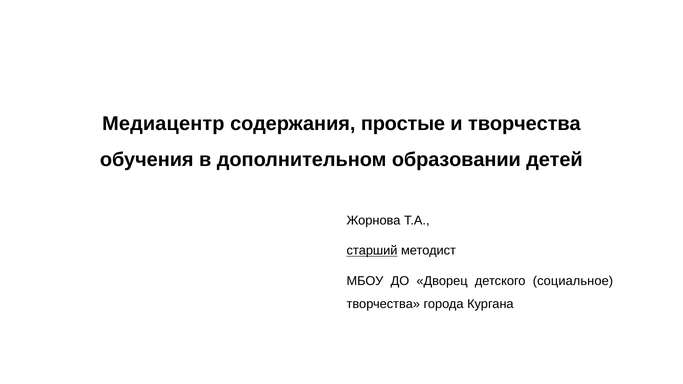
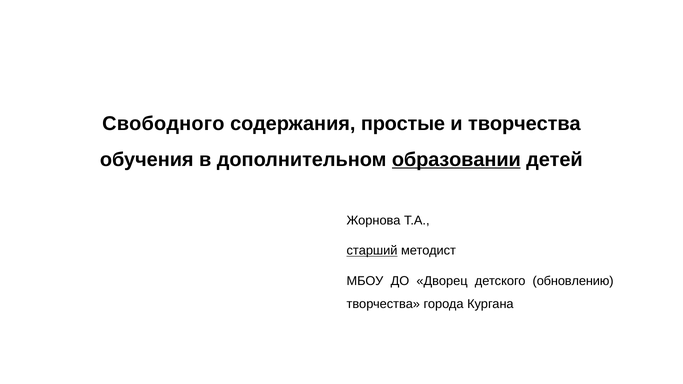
Медиацентр: Медиацентр -> Свободного (163, 124)
образовании underline: none -> present (456, 160)
социальное: социальное -> обновлению (573, 281)
